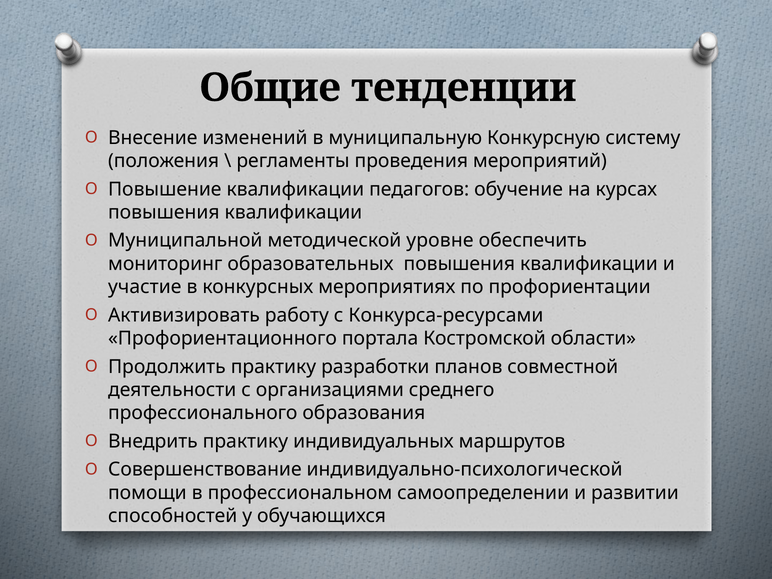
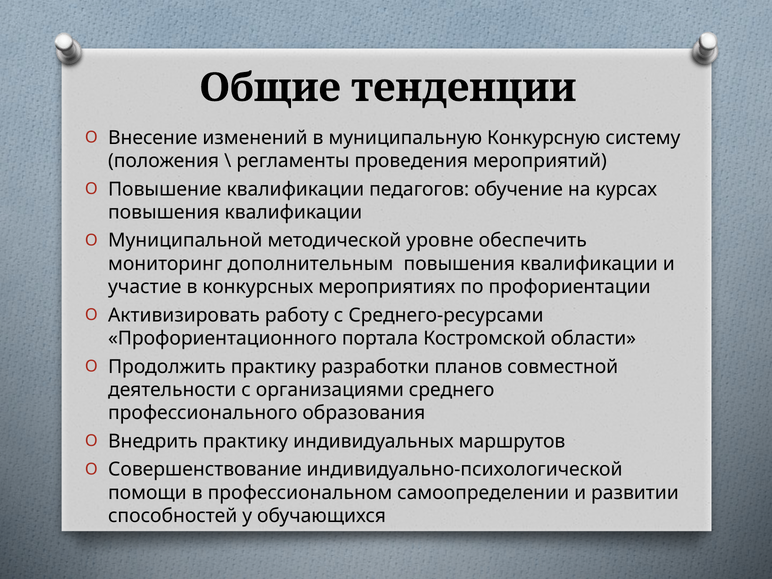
образовательных: образовательных -> дополнительным (310, 264)
Конкурса-ресурсами: Конкурса-ресурсами -> Среднего-ресурсами (446, 315)
